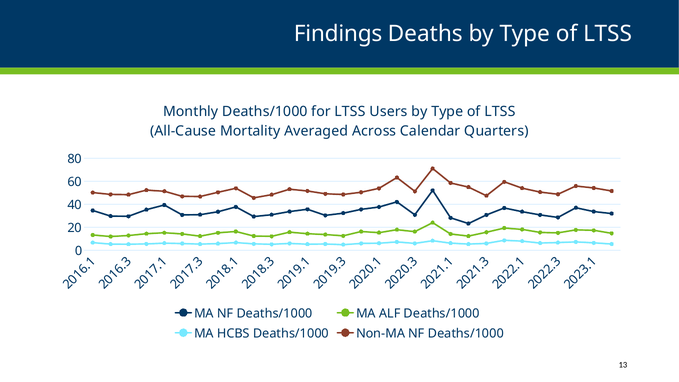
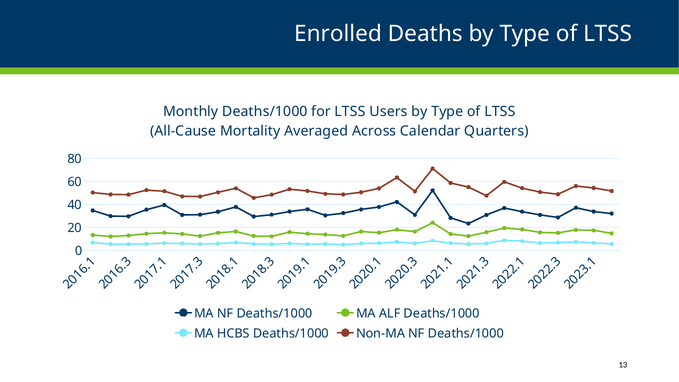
Findings: Findings -> Enrolled (338, 34)
